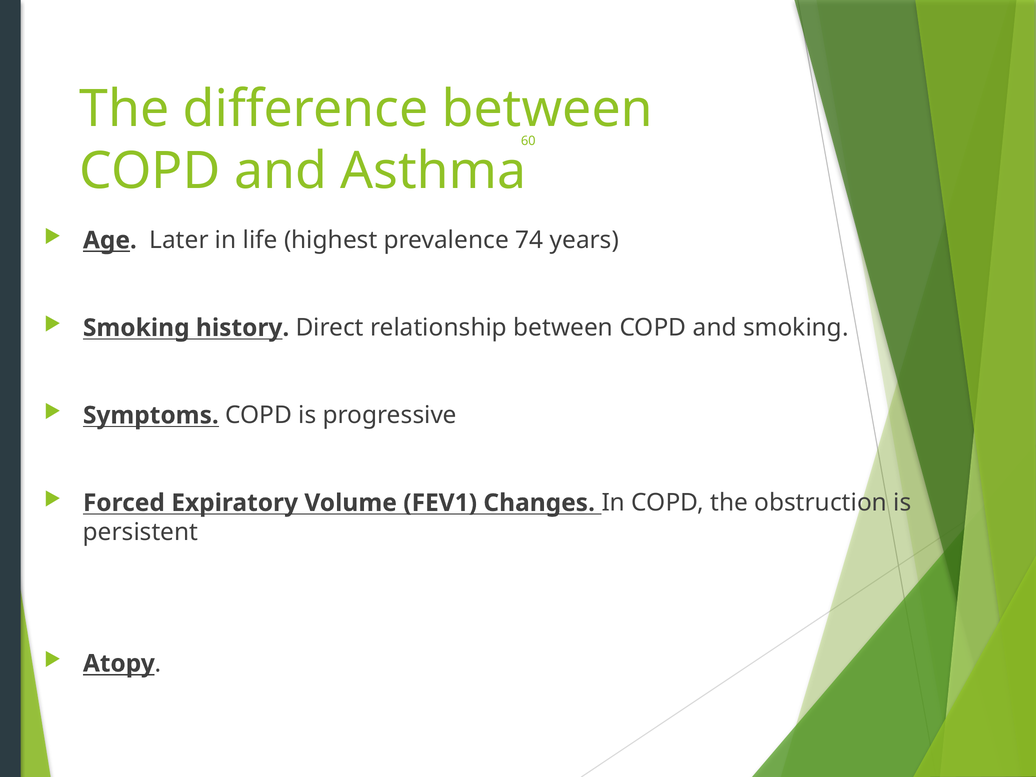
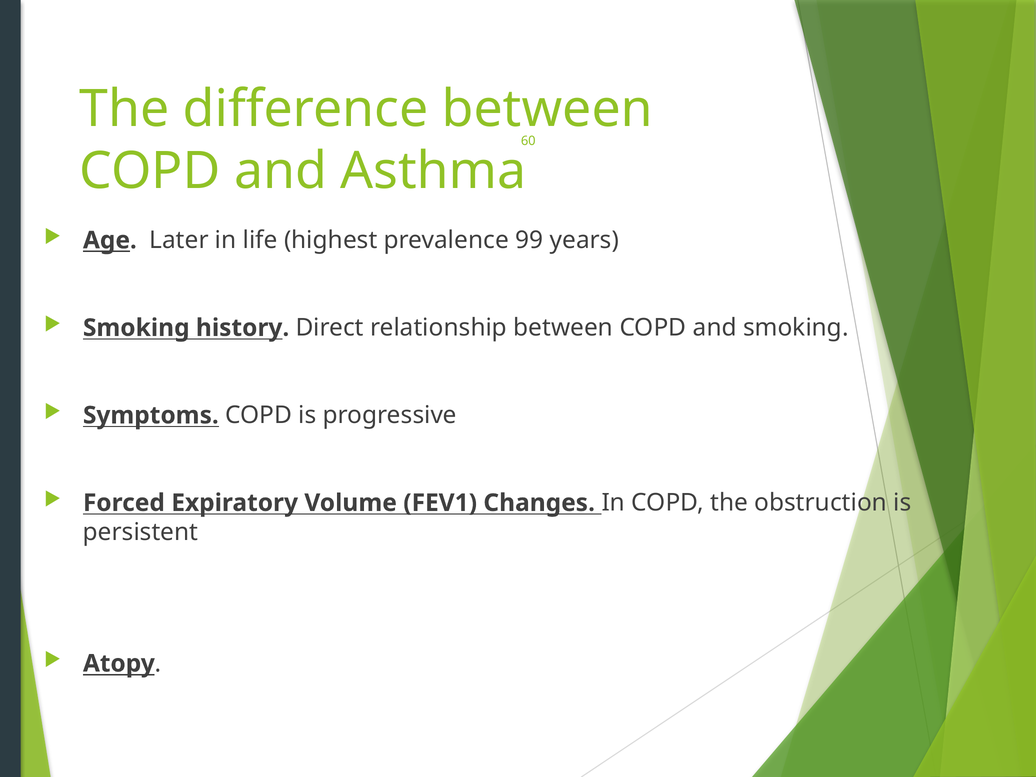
74: 74 -> 99 (529, 240)
